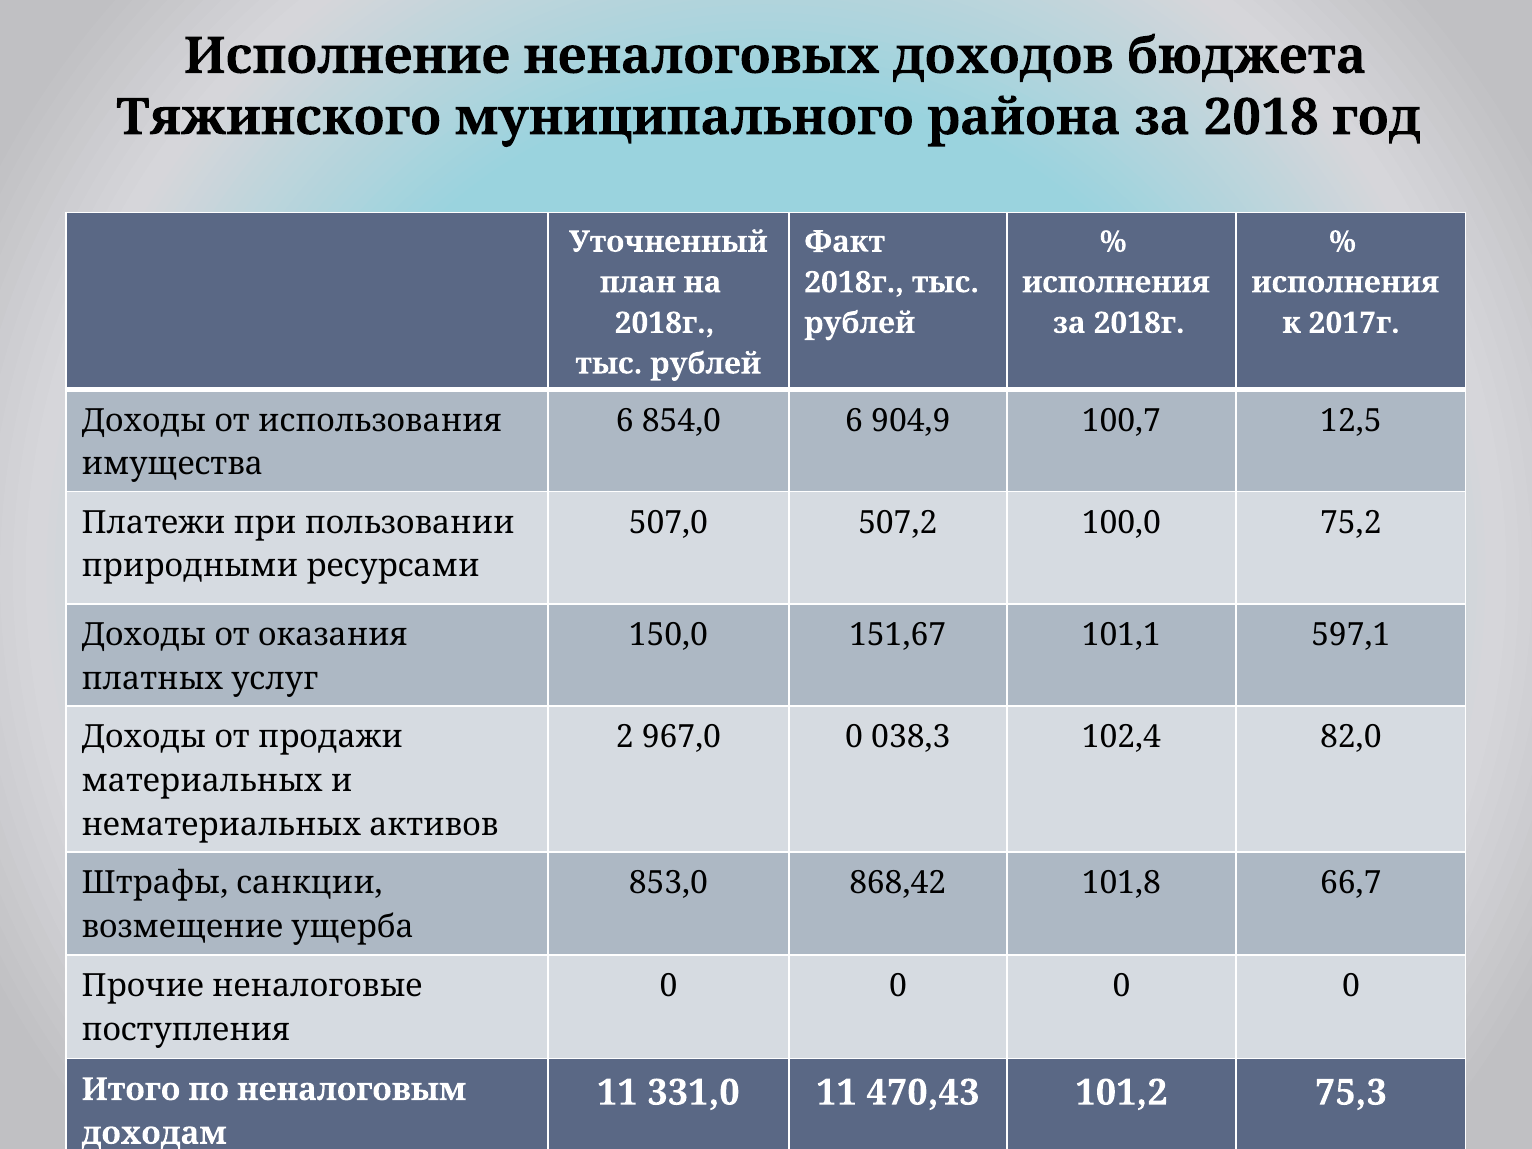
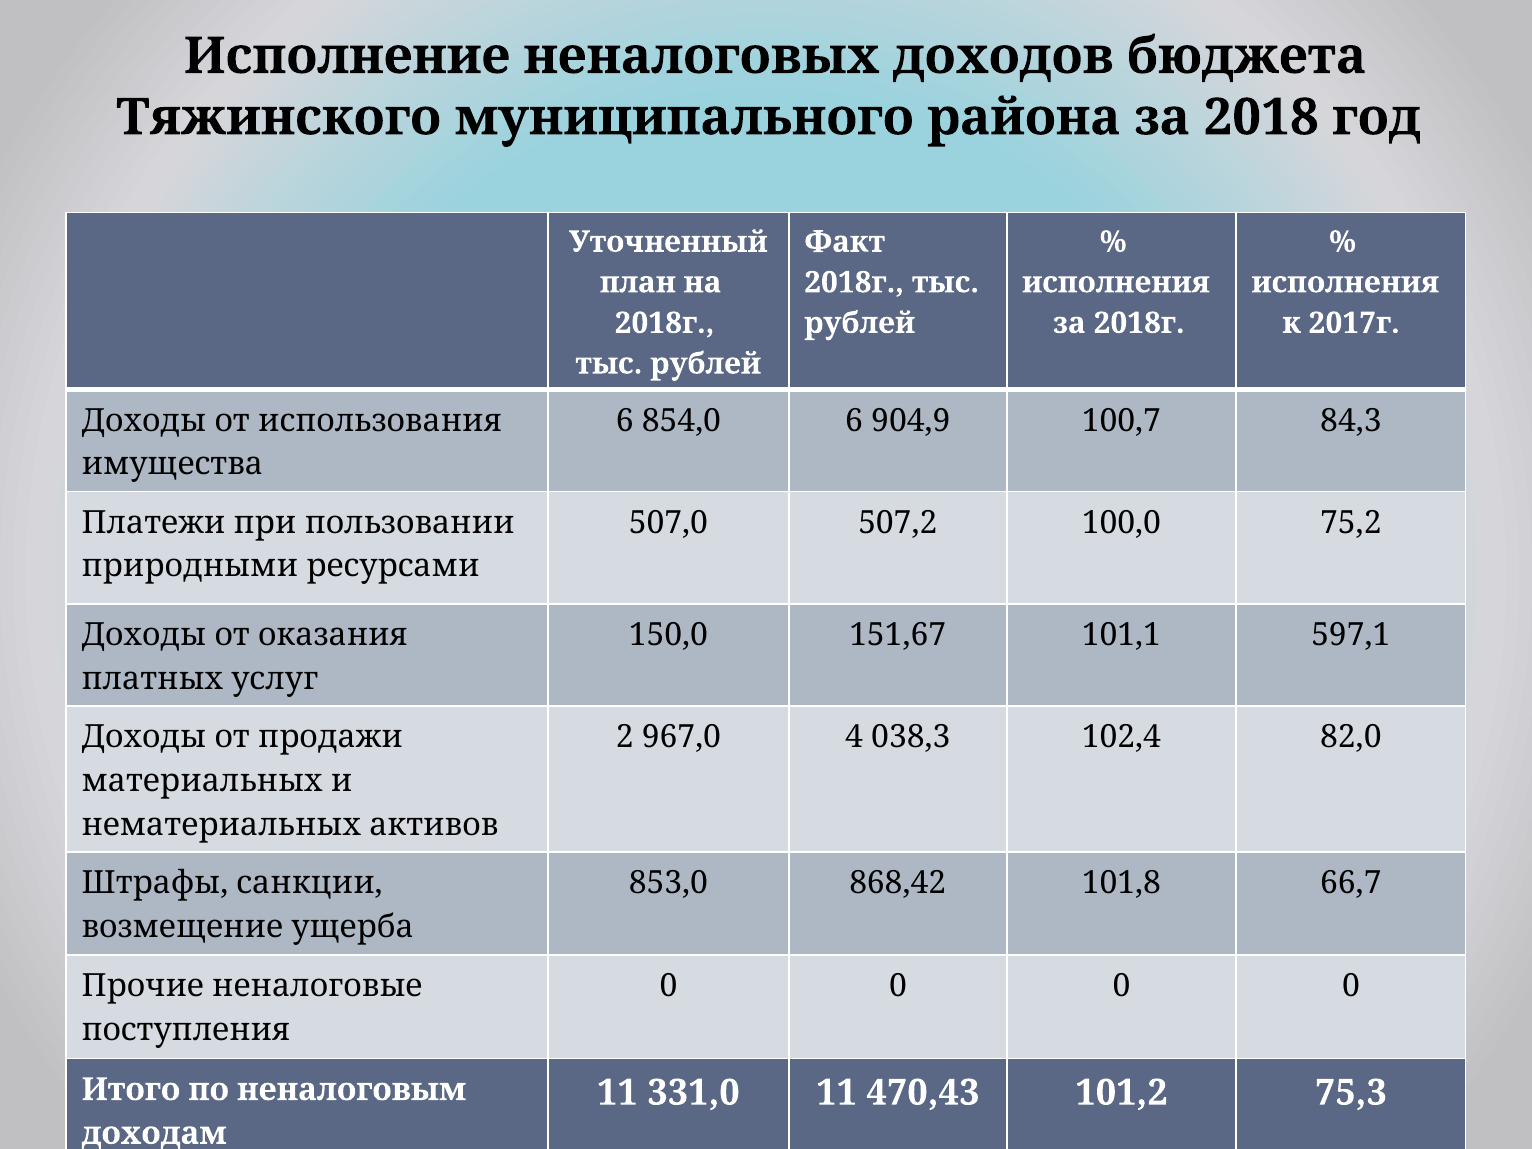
12,5: 12,5 -> 84,3 (1351, 421)
967,0 0: 0 -> 4 (854, 737)
